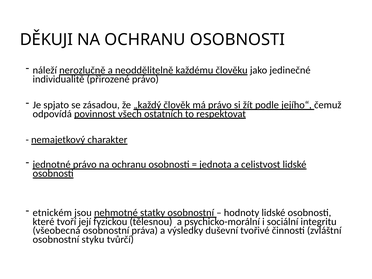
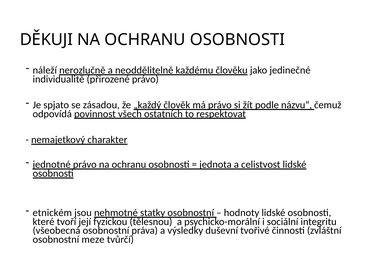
jejího“: jejího“ -> názvu“ (297, 105)
styku: styku -> meze (93, 239)
